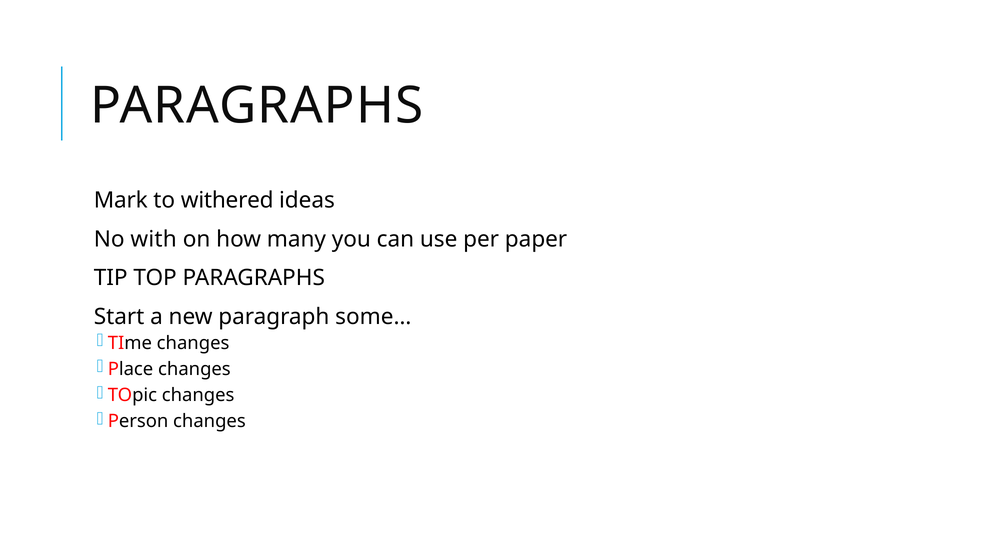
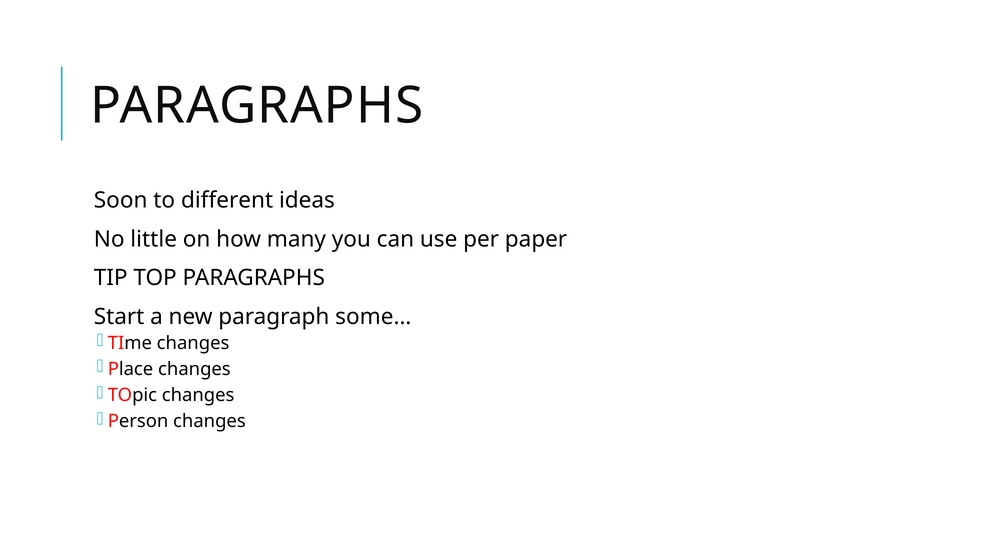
Mark: Mark -> Soon (121, 200)
withered: withered -> different (227, 200)
with: with -> little (154, 239)
